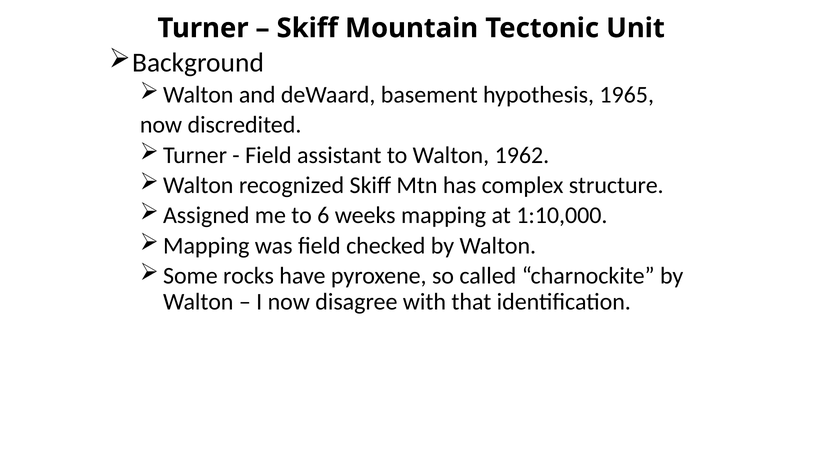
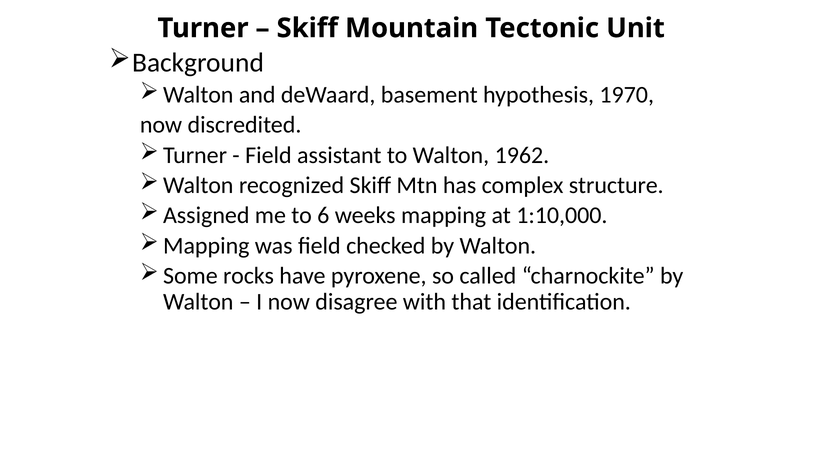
1965: 1965 -> 1970 (627, 95)
